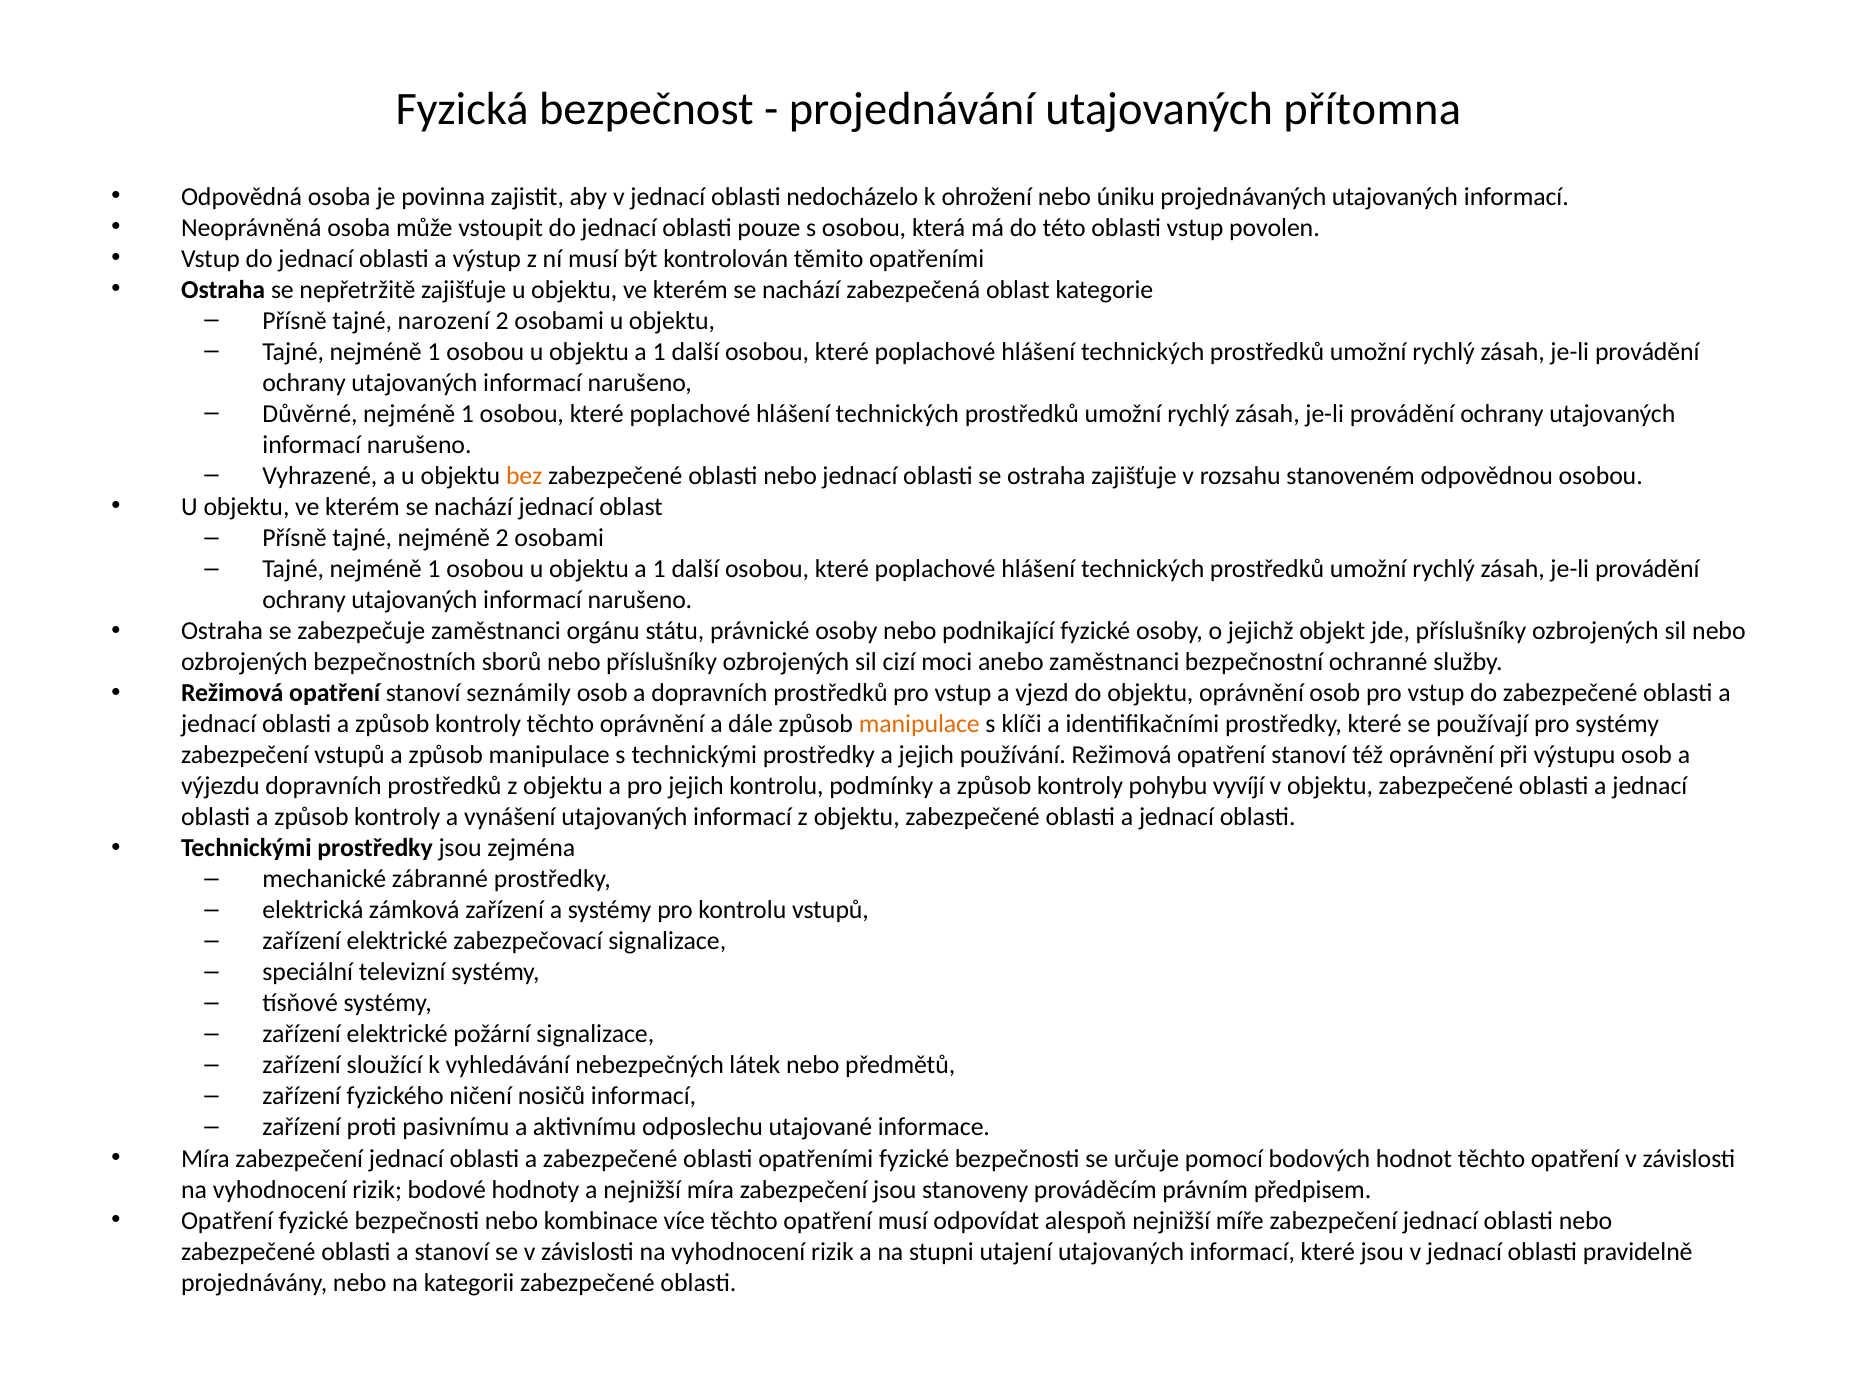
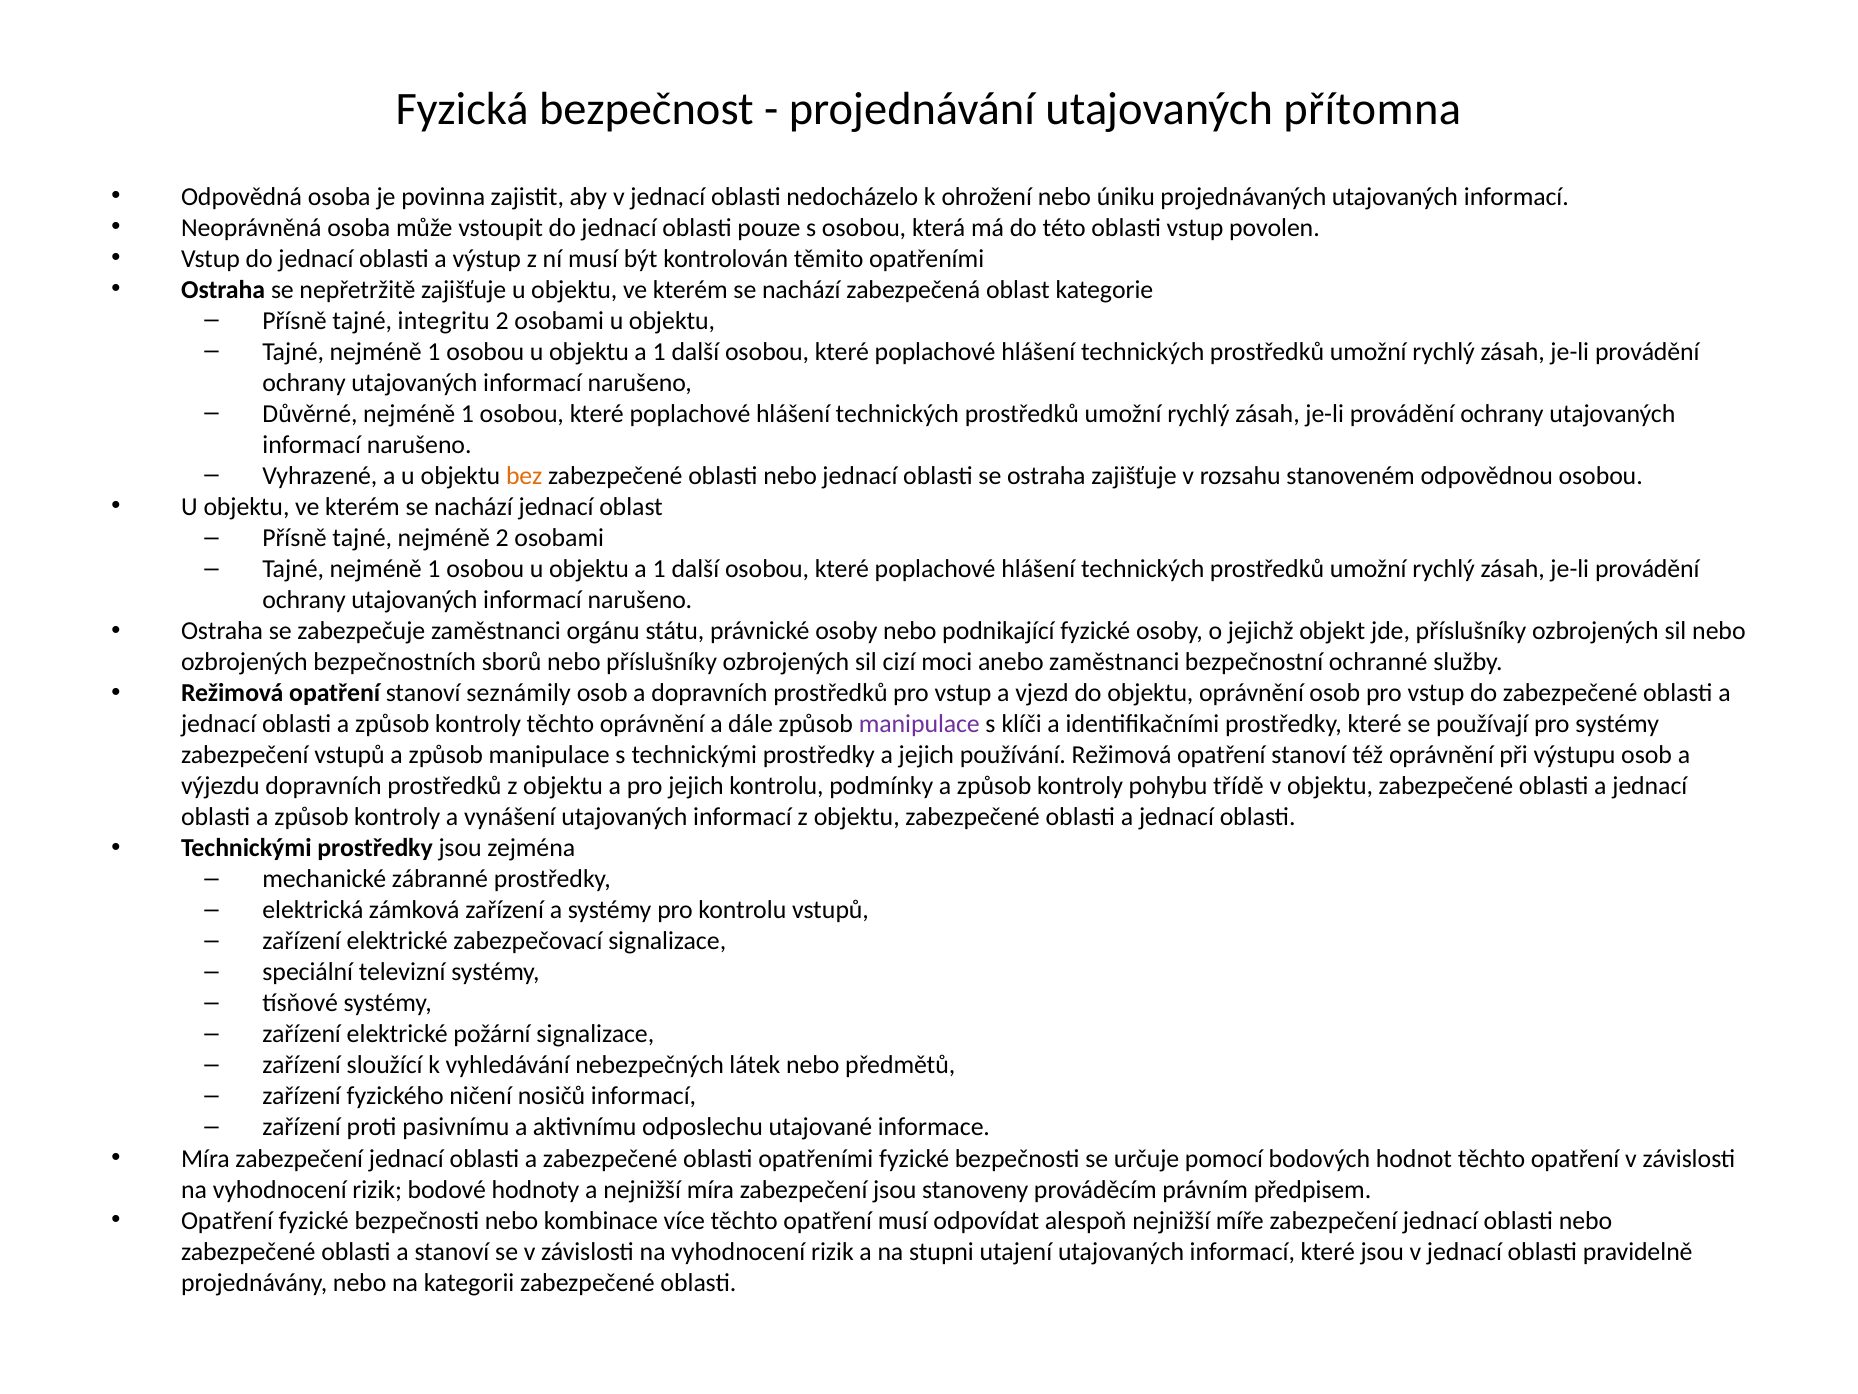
narození: narození -> integritu (444, 321)
manipulace colour: orange -> purple (919, 724)
vyvíjí: vyvíjí -> třídě (1238, 786)
